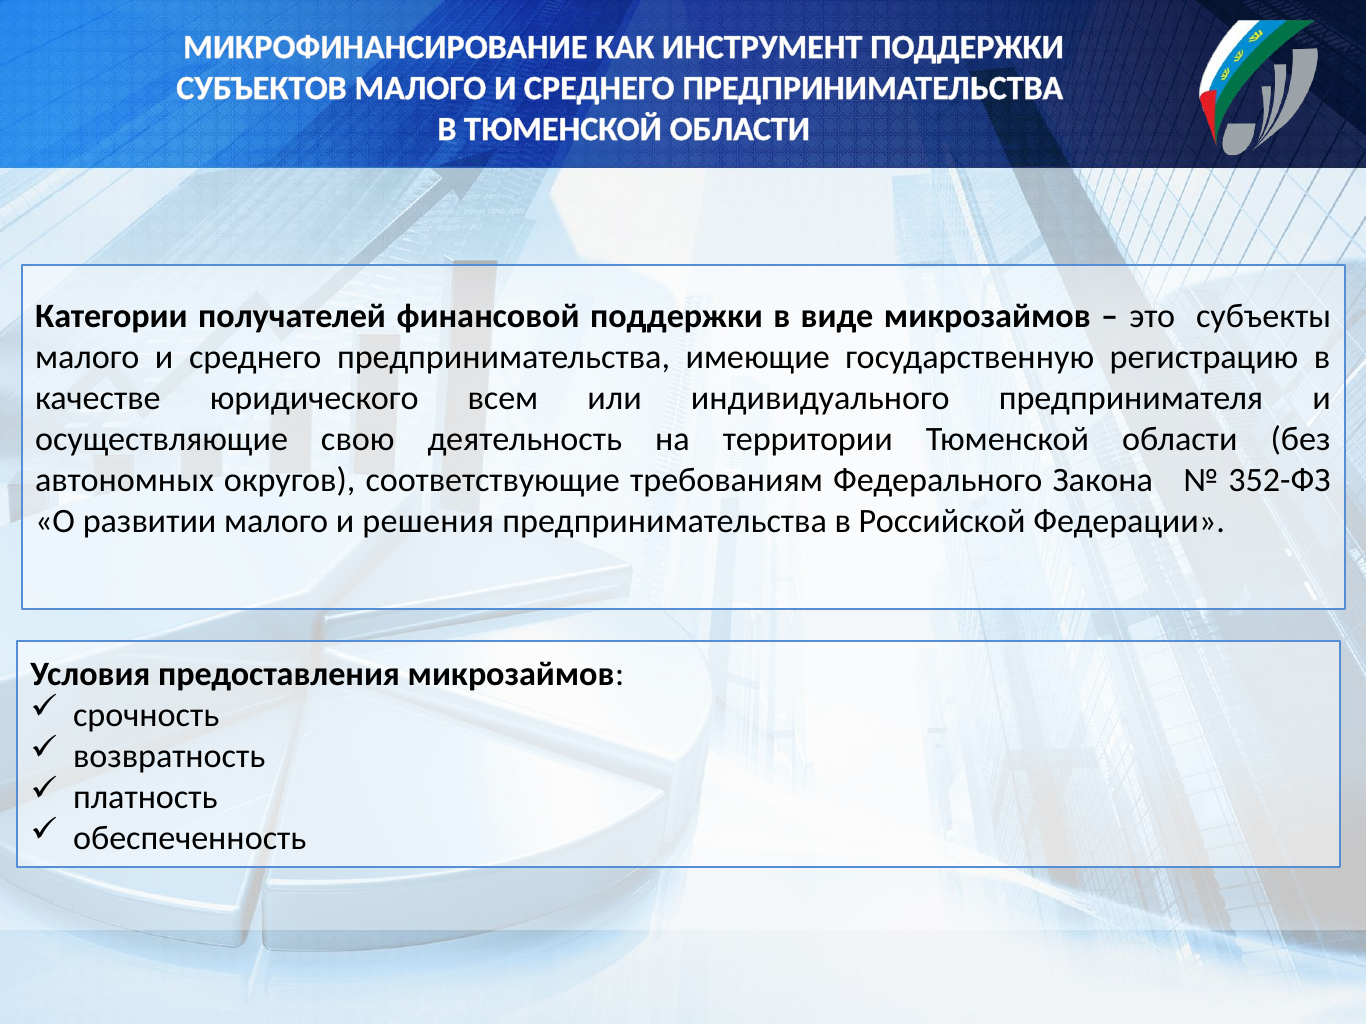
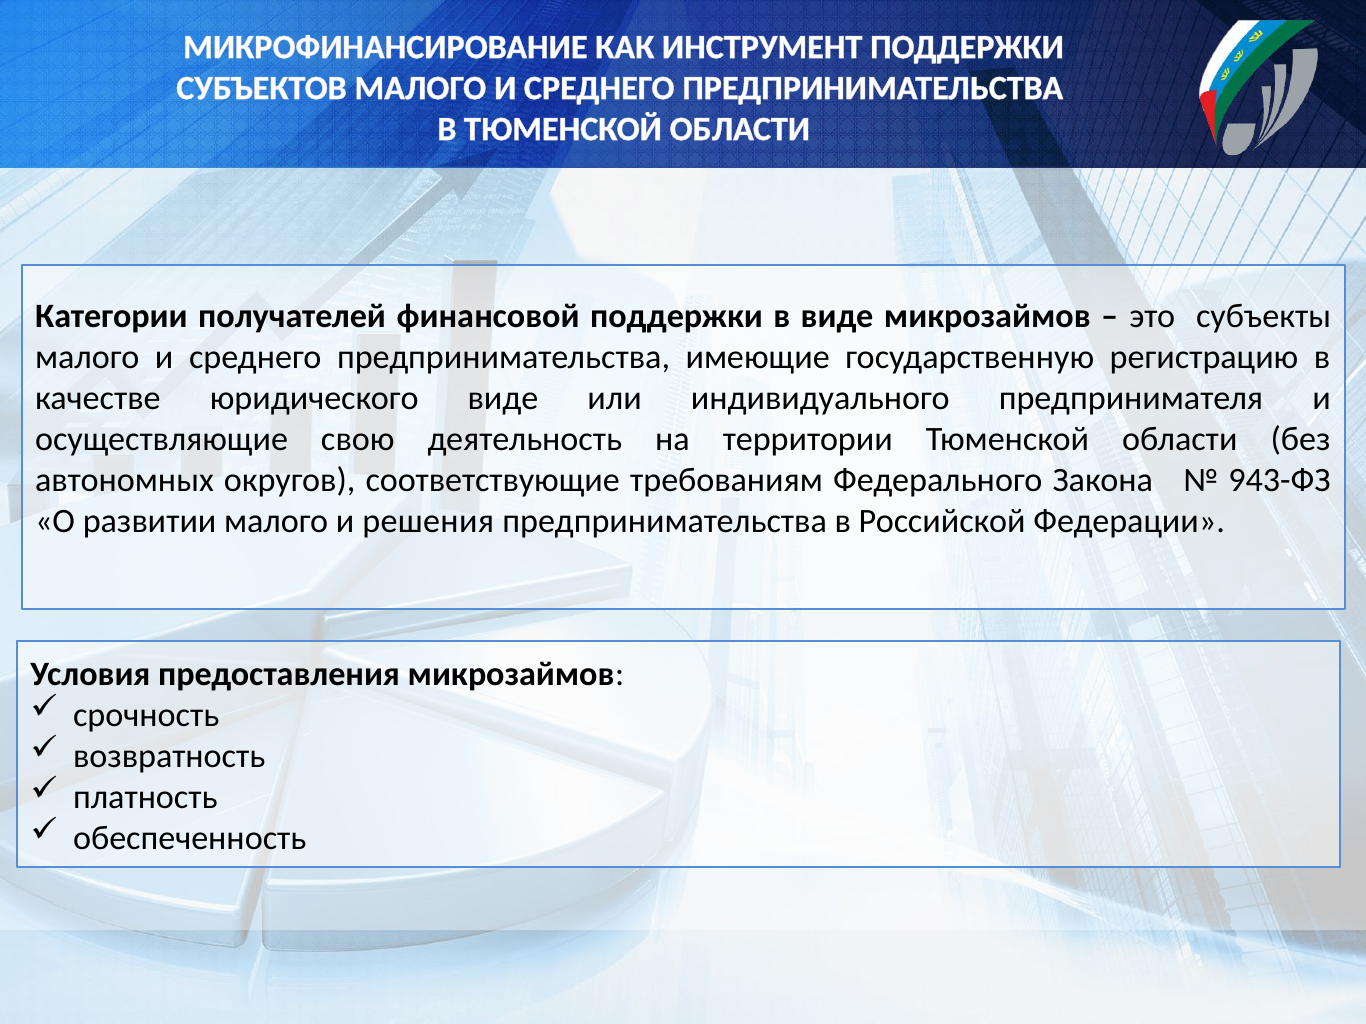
юридического всем: всем -> виде (503, 398)
352-ФЗ: 352-ФЗ -> 943-ФЗ (1279, 480)
